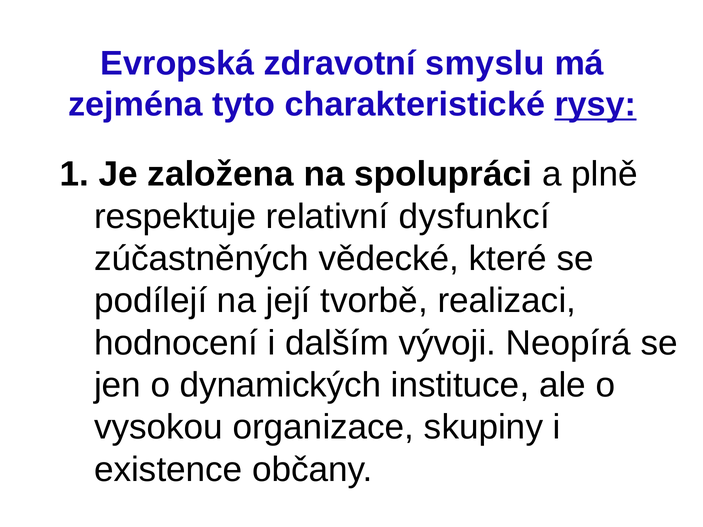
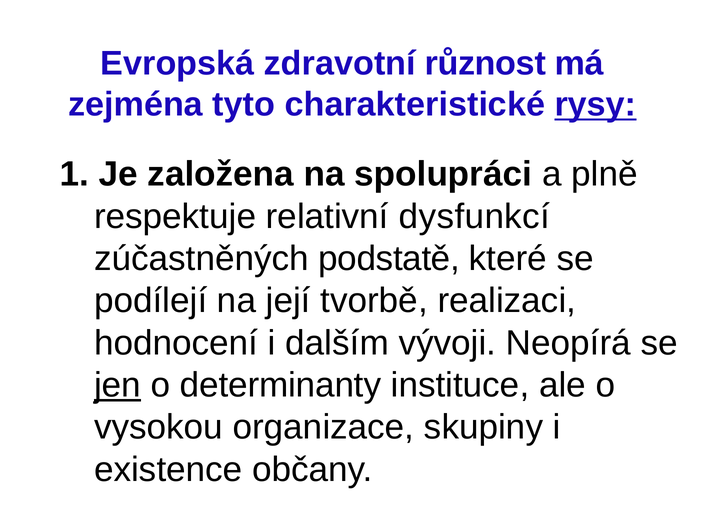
smyslu: smyslu -> různost (485, 64)
vědecké: vědecké -> podstatě (389, 259)
jen underline: none -> present (117, 385)
dynamických: dynamických -> determinanty (281, 385)
